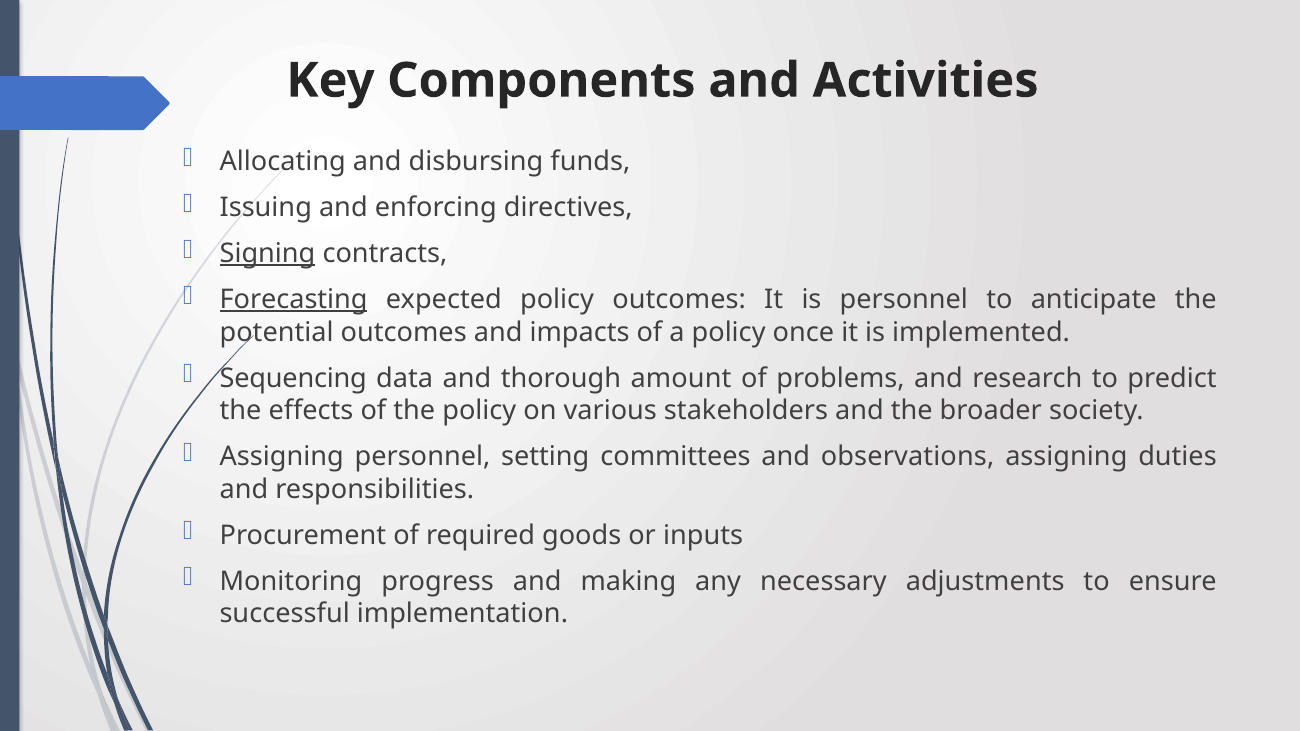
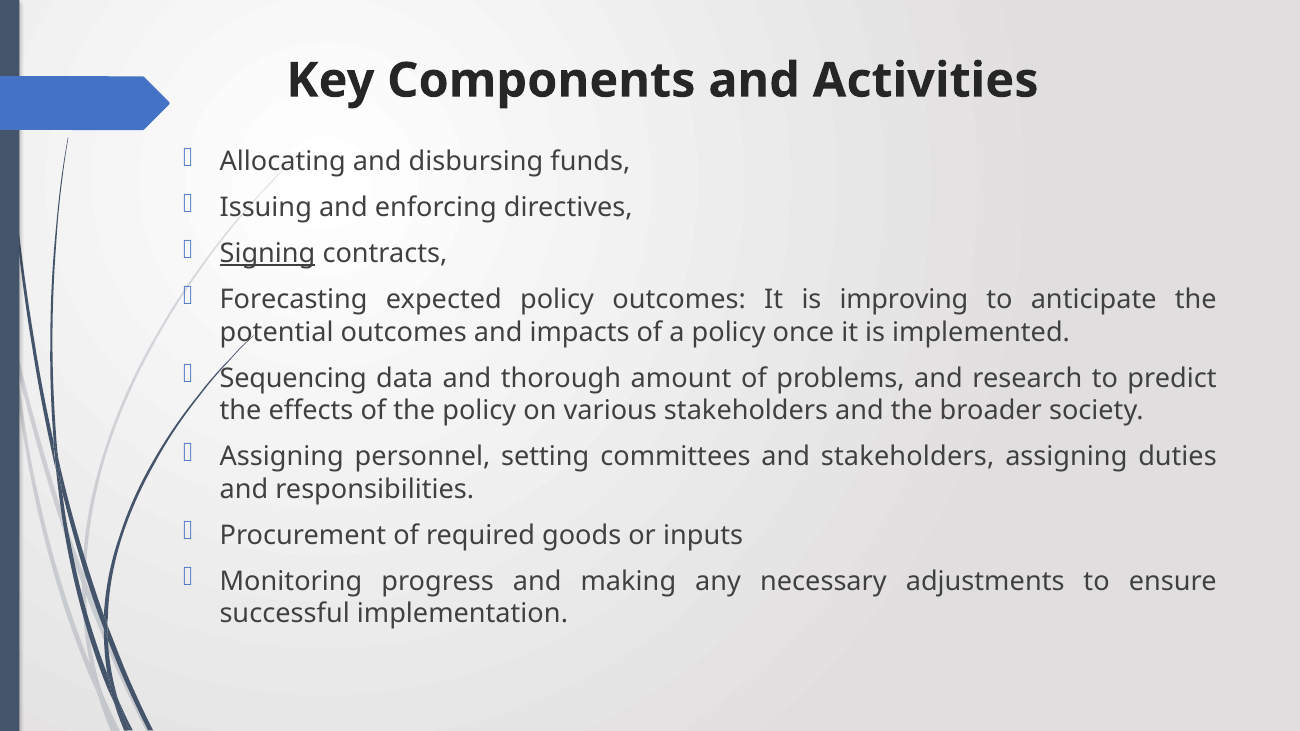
Forecasting underline: present -> none (294, 300)
is personnel: personnel -> improving (904, 300)
and observations: observations -> stakeholders (908, 457)
